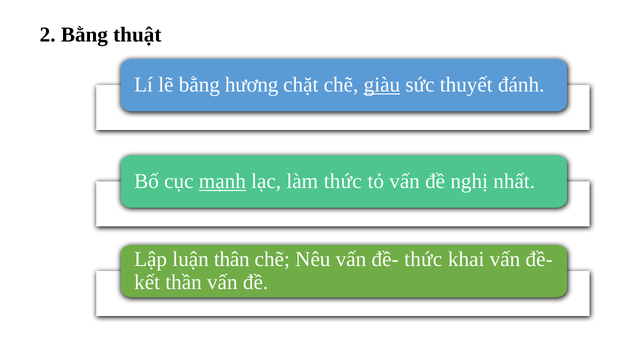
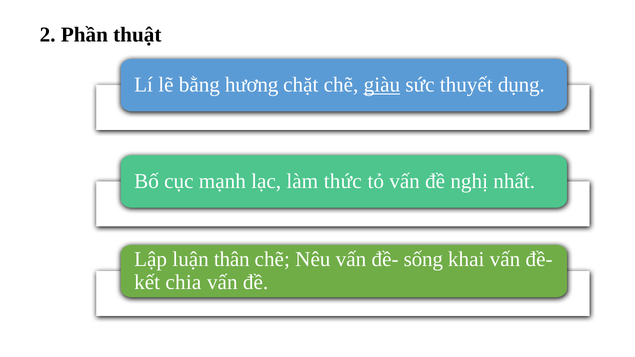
2 Bằng: Bằng -> Phần (84, 35)
đánh: đánh -> dụng (521, 85)
mạnh underline: present -> none (222, 181)
đề- thức: thức -> sống (423, 260)
thần: thần -> chia (183, 283)
